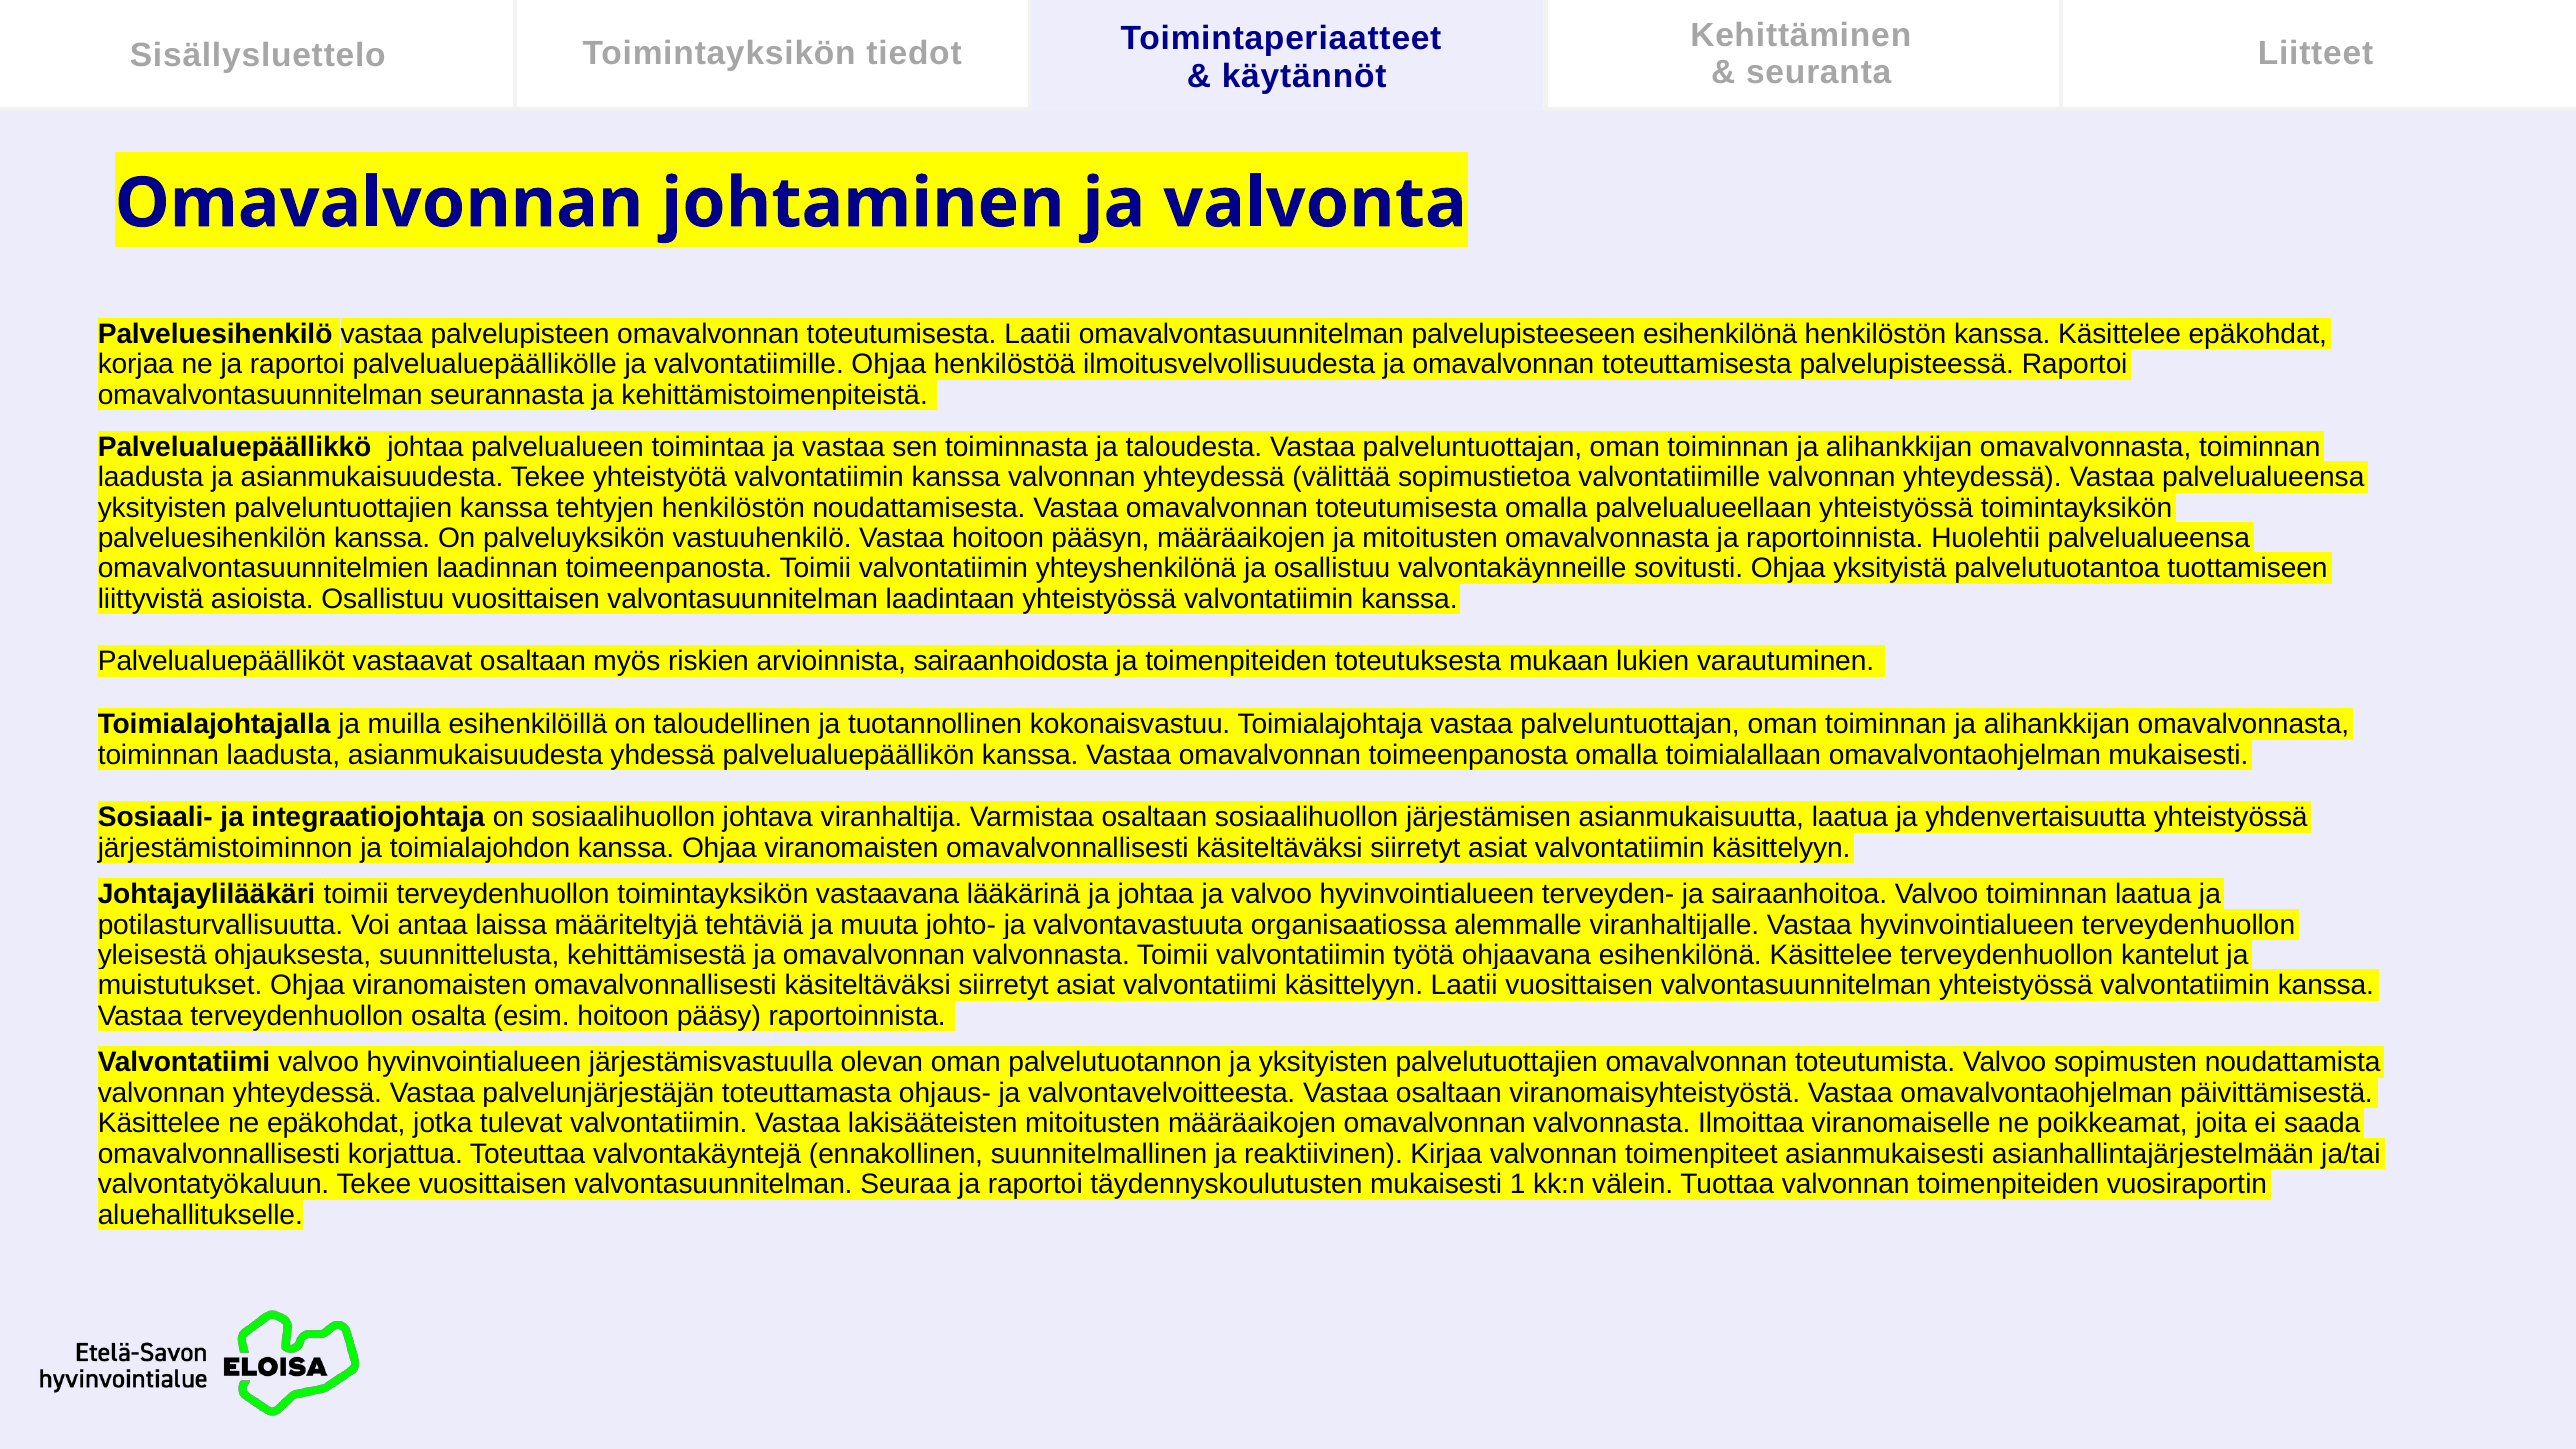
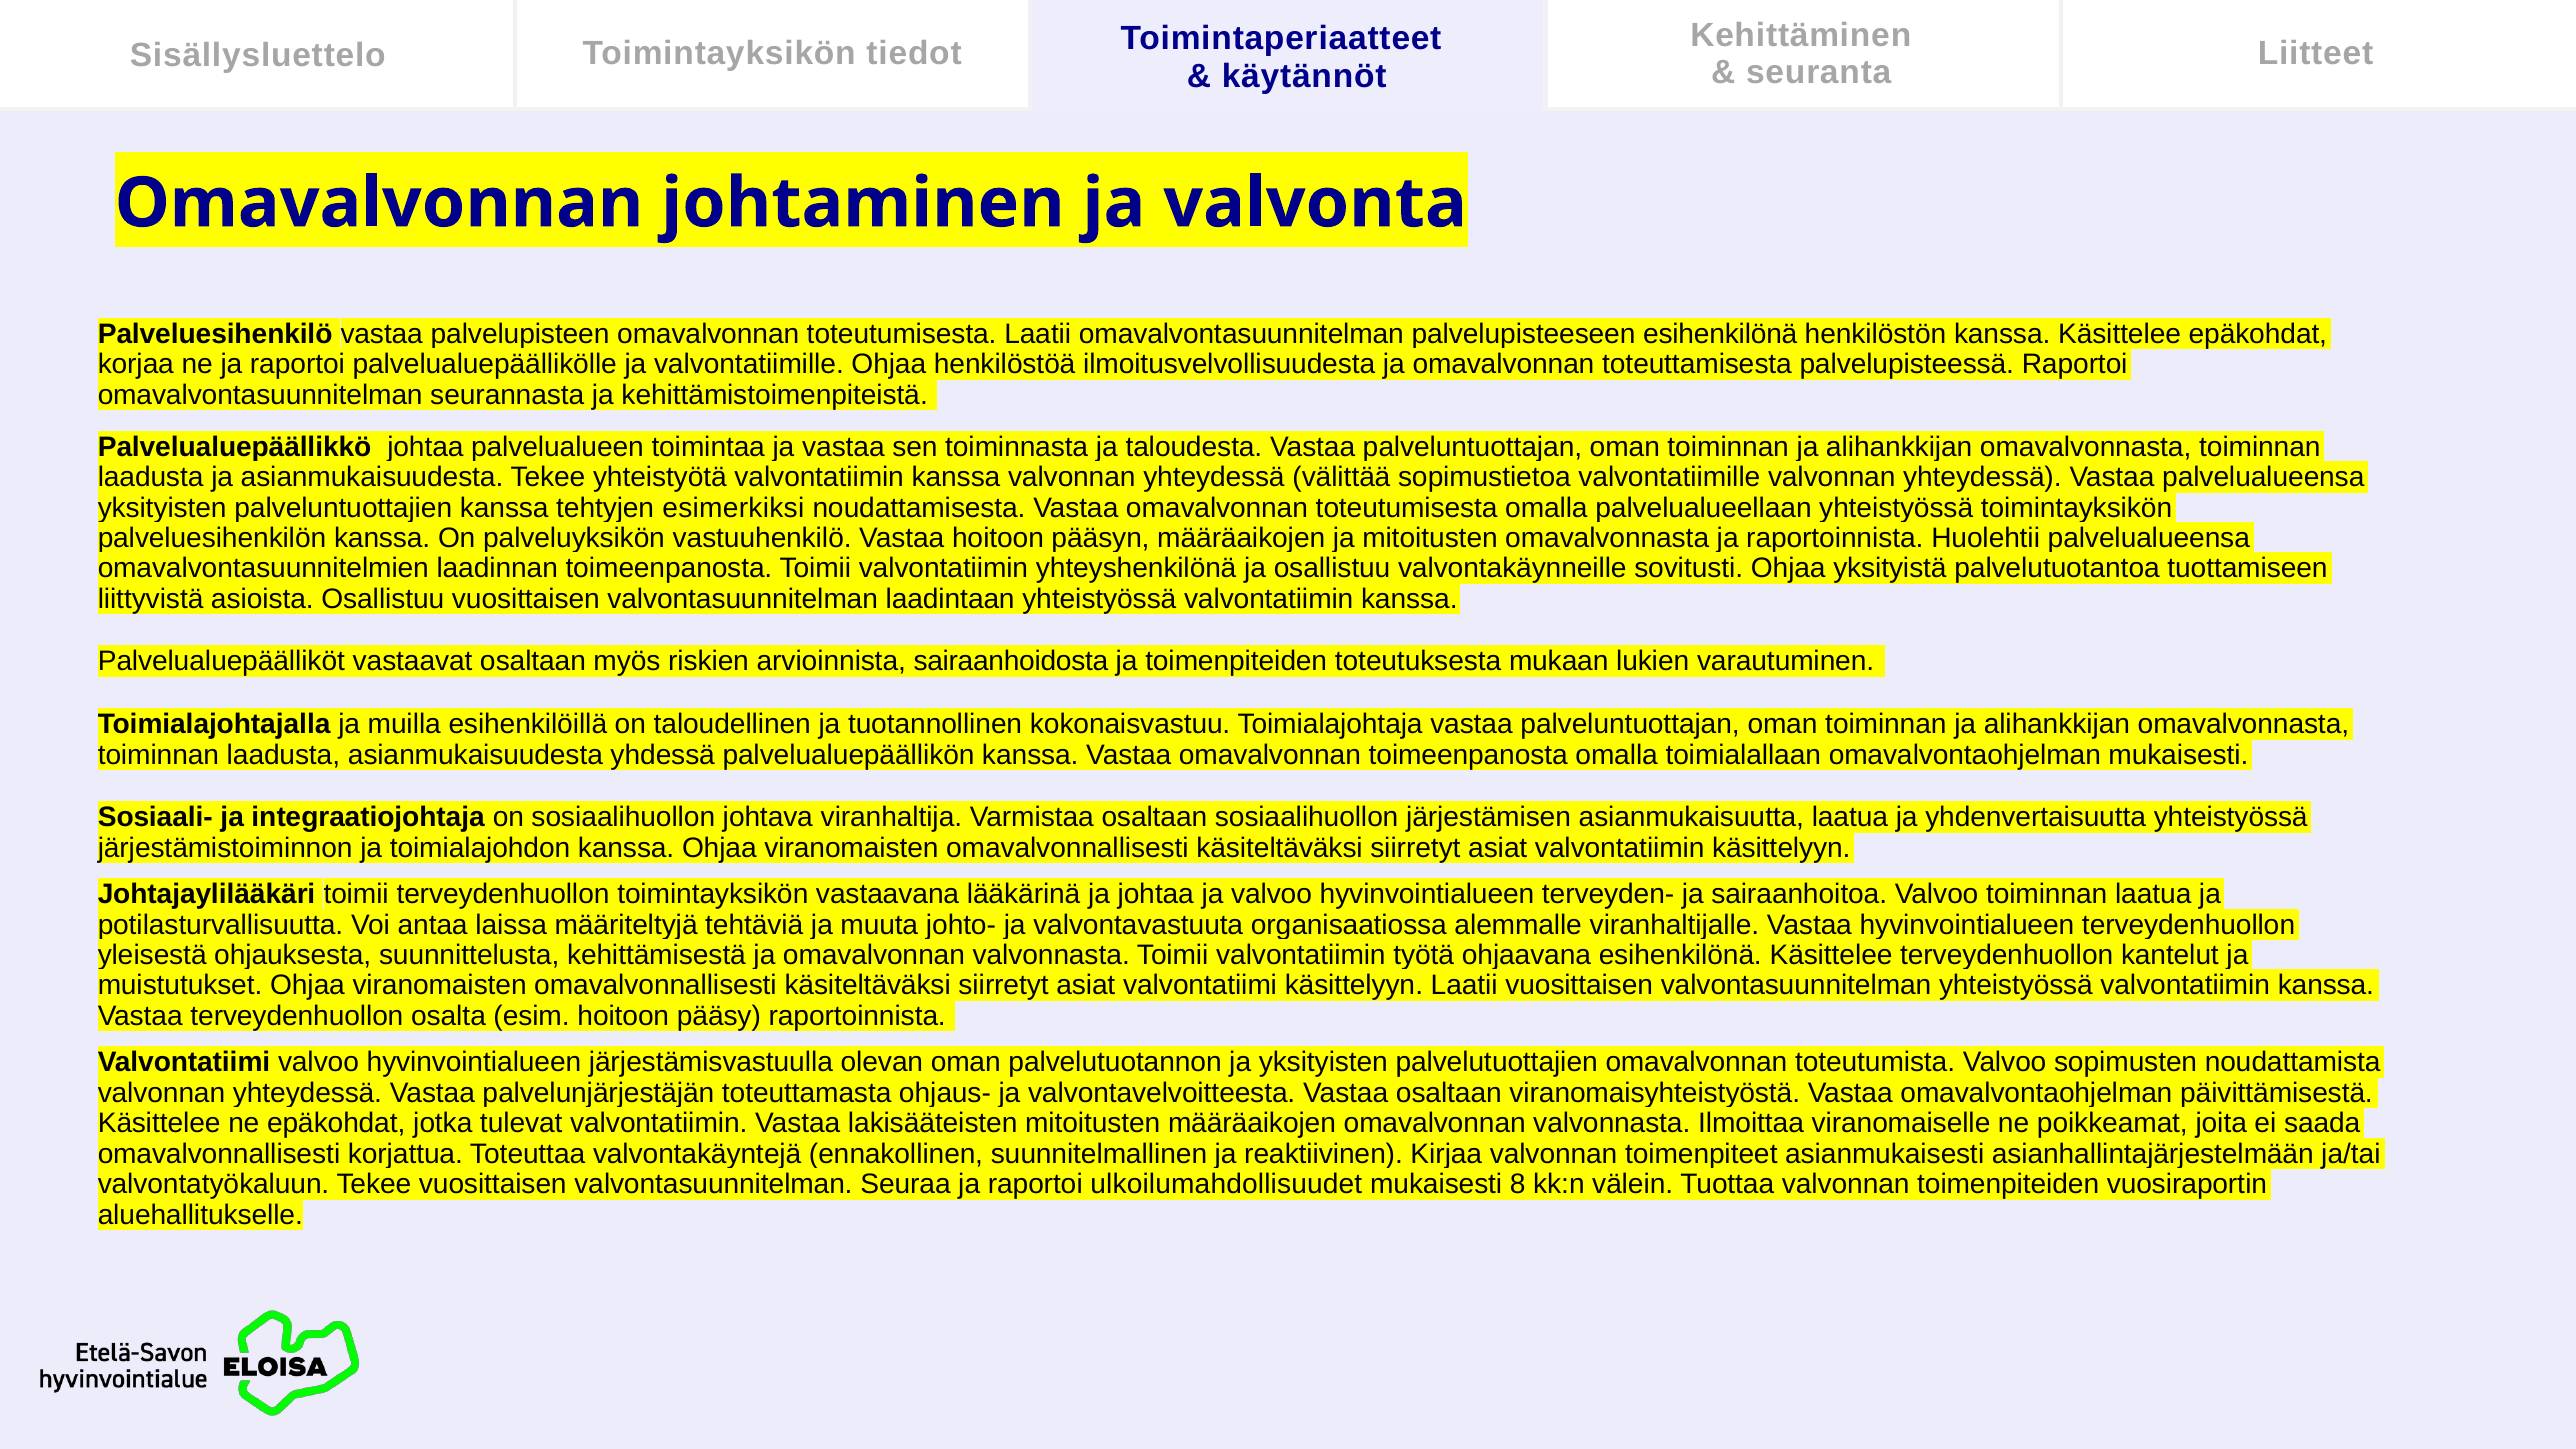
tehtyjen henkilöstön: henkilöstön -> esimerkiksi (733, 508)
täydennyskoulutusten: täydennyskoulutusten -> ulkoilumahdollisuudet (1226, 1184)
1: 1 -> 8 (1518, 1184)
